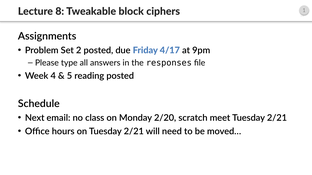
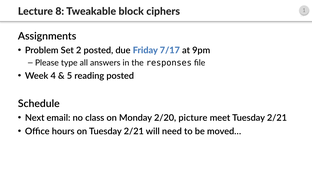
4/17: 4/17 -> 7/17 (170, 51)
scratch: scratch -> picture (193, 118)
